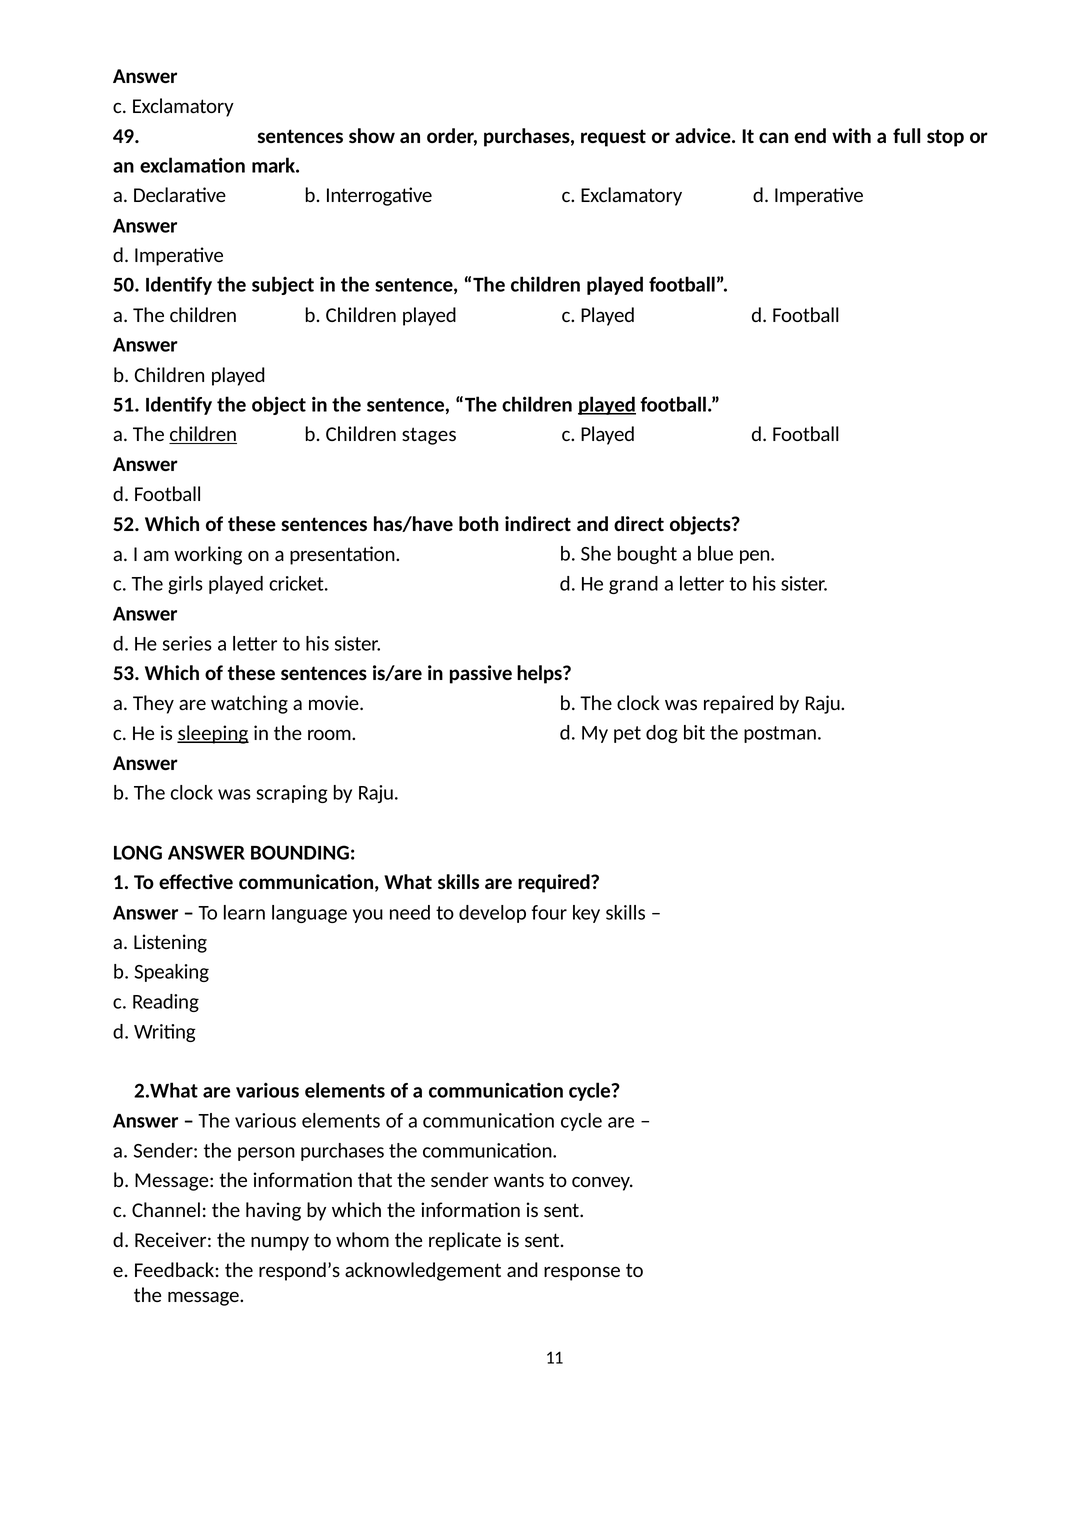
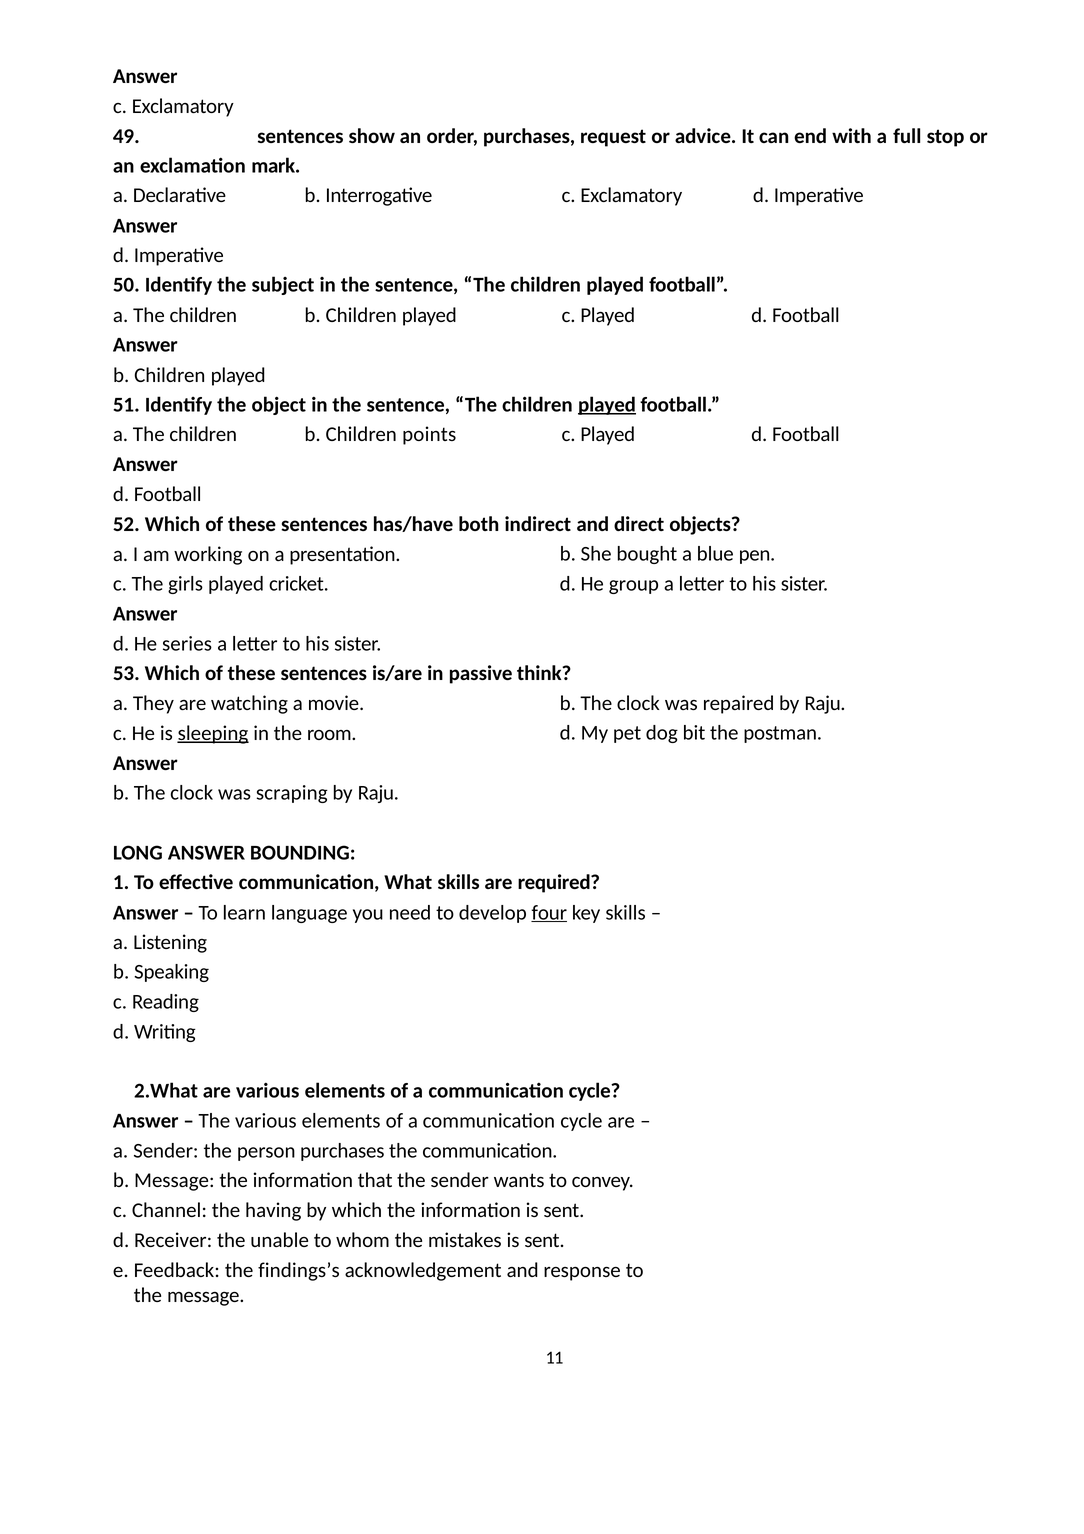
stages: stages -> points (429, 434)
children underline: present -> none (203, 434)
grand: grand -> group (634, 584)
helps: helps -> think (544, 673)
four underline: none -> present (549, 913)
numpy: numpy -> unable (280, 1240)
replicate: replicate -> mistakes (465, 1240)
respond’s: respond’s -> findings’s (299, 1270)
